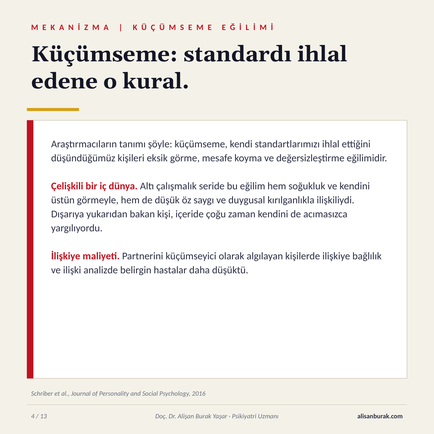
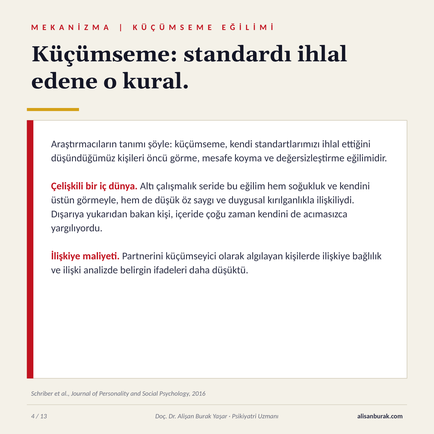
eksik: eksik -> öncü (157, 158)
hastalar: hastalar -> ifadeleri (170, 270)
